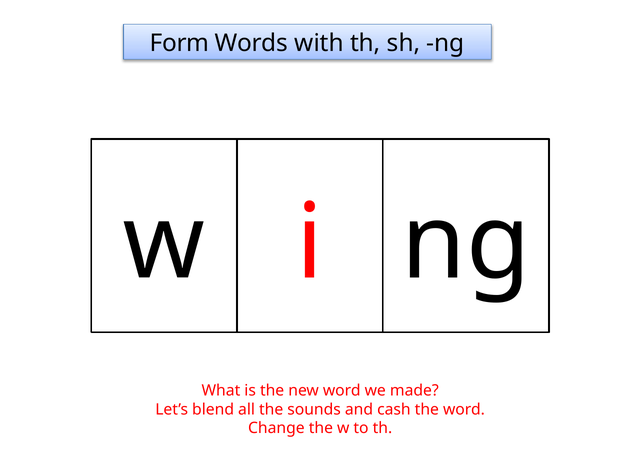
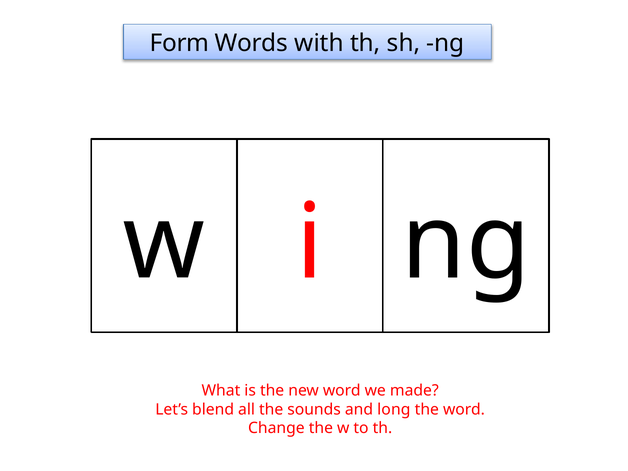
cash: cash -> long (394, 409)
